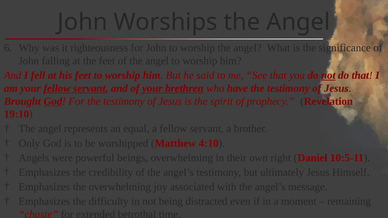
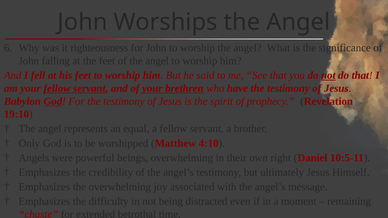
Brought: Brought -> Babylon (22, 101)
